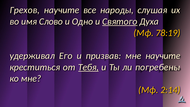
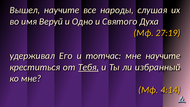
Грехов: Грехов -> Вышел (25, 10)
Слово: Слово -> Веруй (51, 21)
Святого underline: present -> none (120, 21)
78:19: 78:19 -> 27:19 (168, 33)
призвав: призвав -> тотчас (104, 56)
погребены: погребены -> избранный (158, 67)
2:14: 2:14 -> 4:14 (170, 90)
